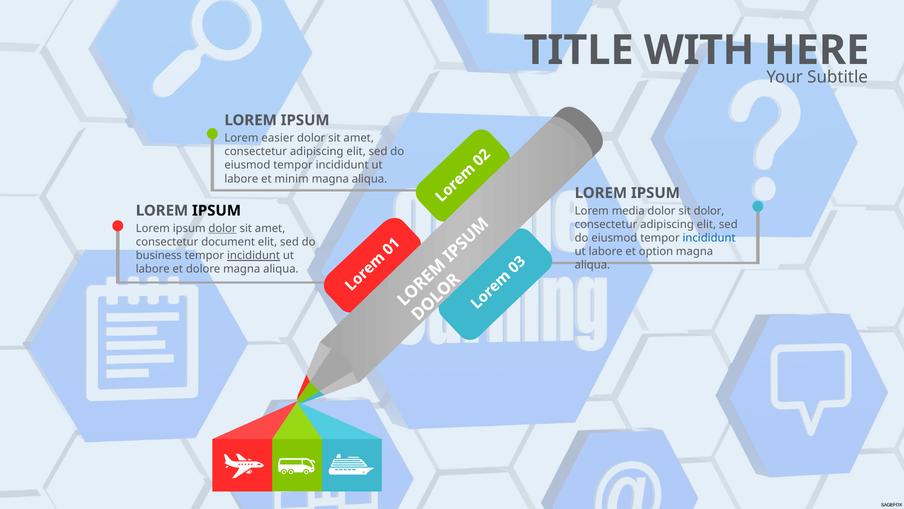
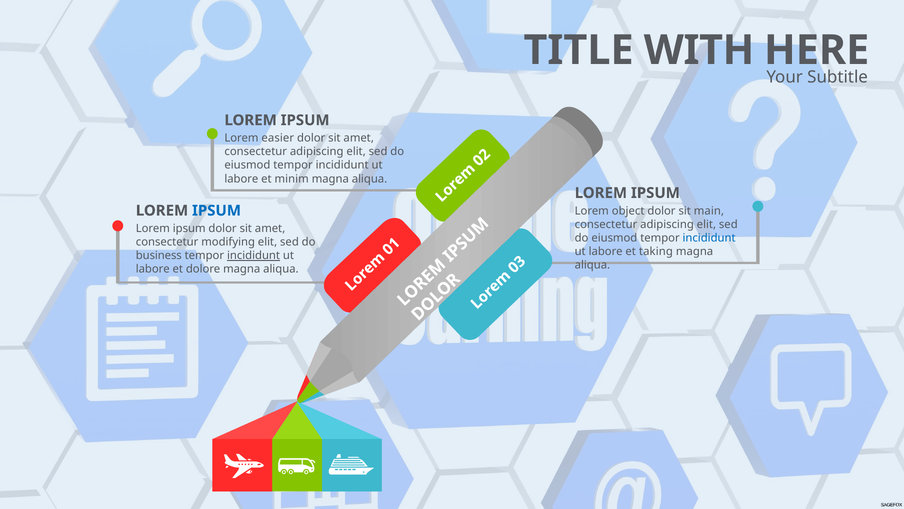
media: media -> object (628, 211)
sit dolor: dolor -> main (709, 211)
IPSUM colour: black -> blue (217, 210)
dolor underline: present -> none (223, 228)
document: document -> modifying (228, 242)
option: option -> taking (656, 251)
